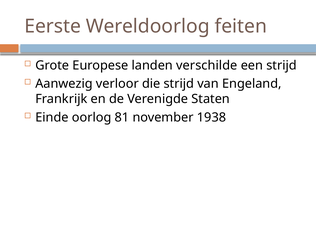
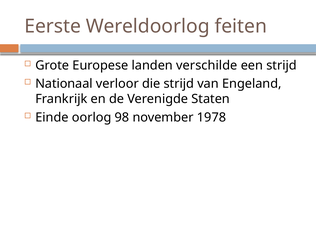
Aanwezig: Aanwezig -> Nationaal (64, 84)
81: 81 -> 98 (122, 117)
1938: 1938 -> 1978 (212, 117)
